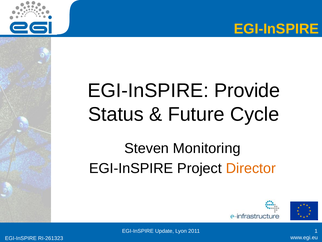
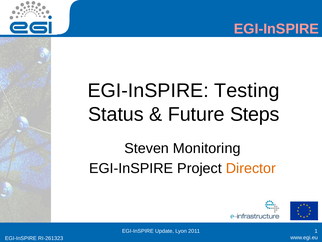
EGI-InSPIRE colour: yellow -> pink (276, 29)
Provide: Provide -> Testing (247, 90)
Cycle: Cycle -> Steps (255, 114)
